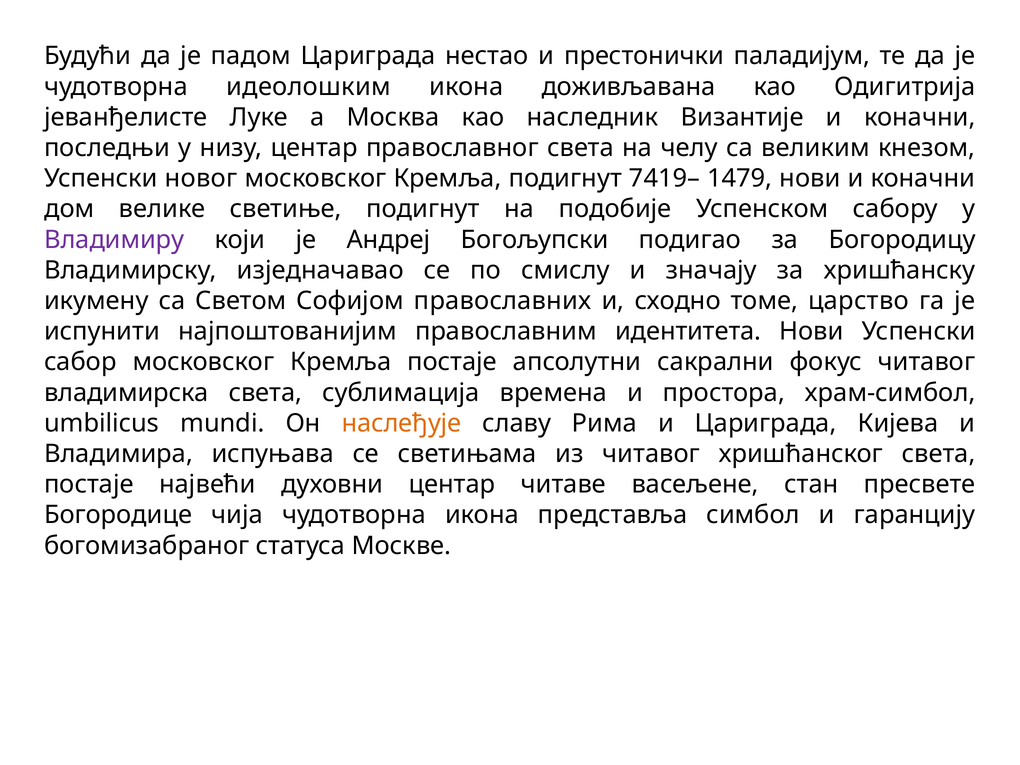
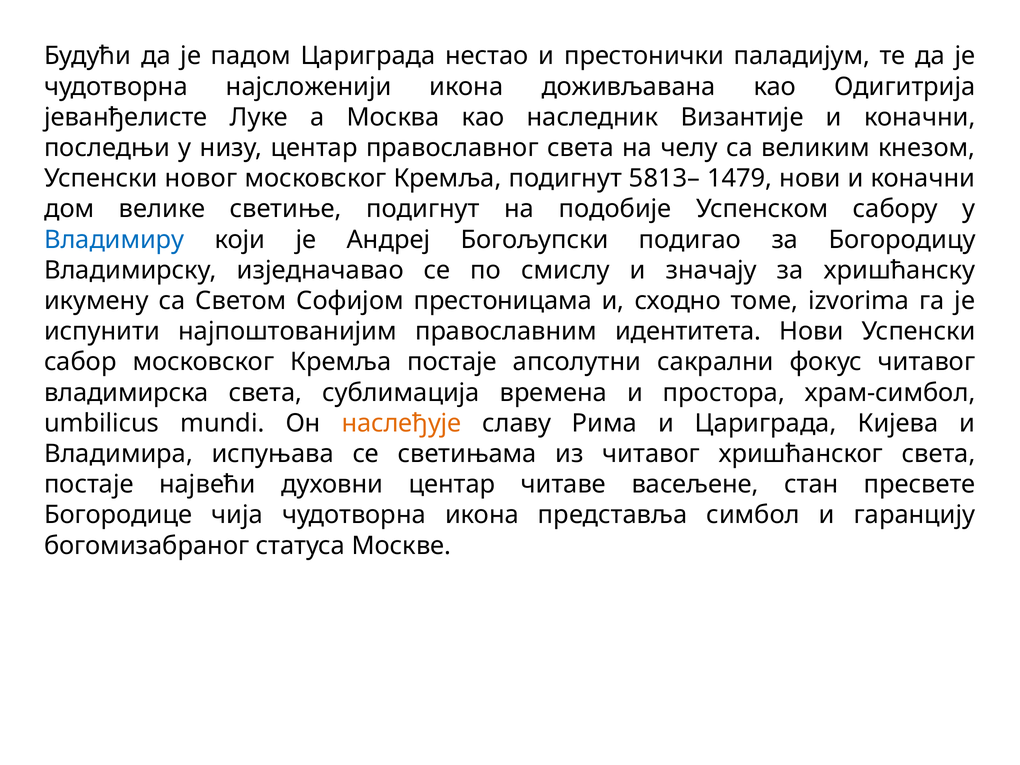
идеолошким: идеолошким -> најсложенији (309, 87)
7419–: 7419– -> 5813– (665, 178)
Владимиру colour: purple -> blue (114, 240)
православних: православних -> престоницама (503, 301)
царство: царство -> izvorima (859, 301)
